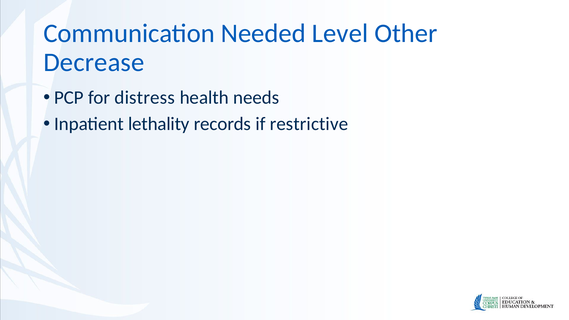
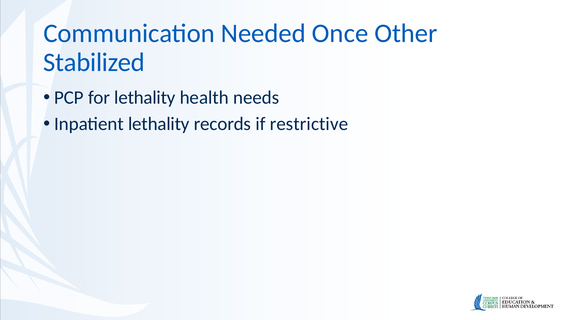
Level: Level -> Once (340, 33)
Decrease: Decrease -> Stabilized (94, 62)
for distress: distress -> lethality (145, 97)
